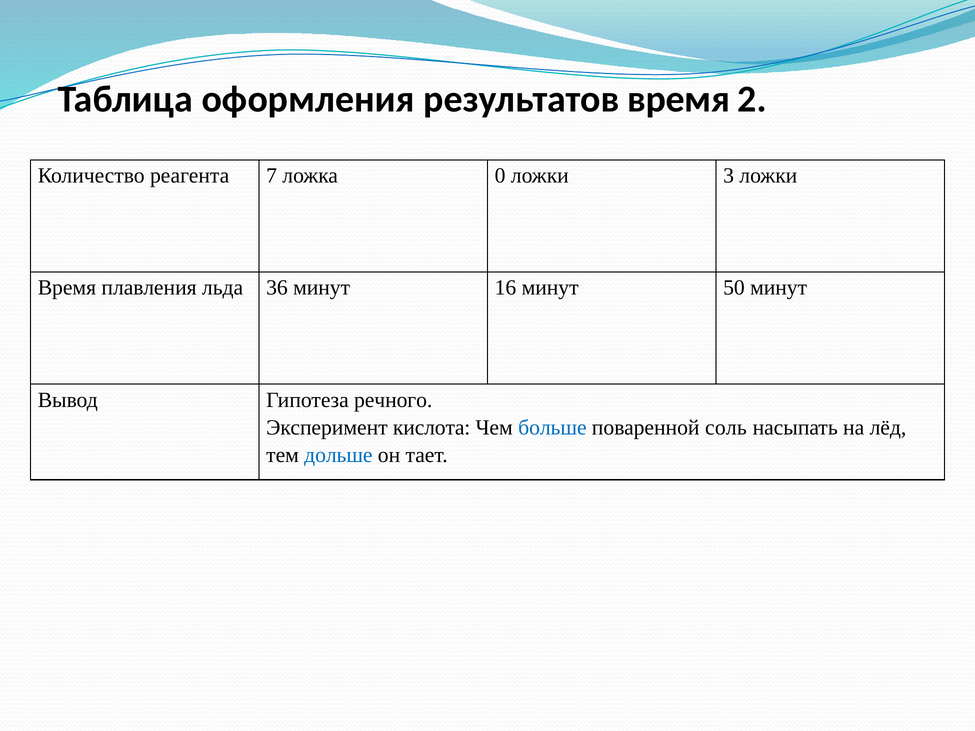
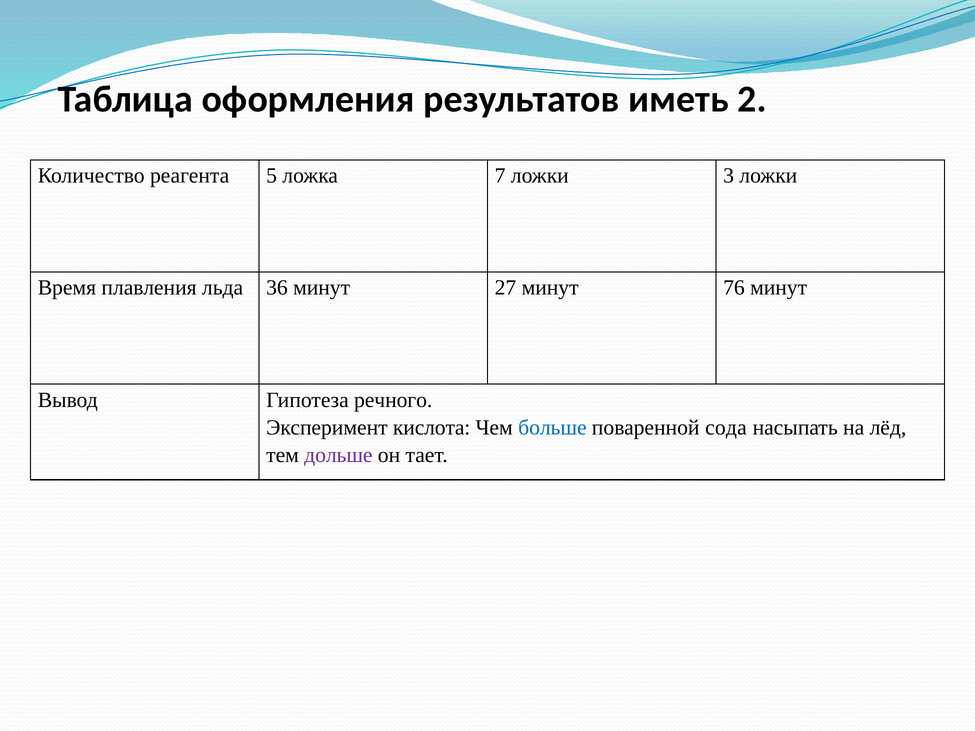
результатов время: время -> иметь (678, 99)
7: 7 -> 5 (272, 176)
0: 0 -> 7 (500, 176)
16: 16 -> 27 (506, 288)
50: 50 -> 76 (734, 288)
соль: соль -> сода (726, 428)
дольше colour: blue -> purple (338, 455)
